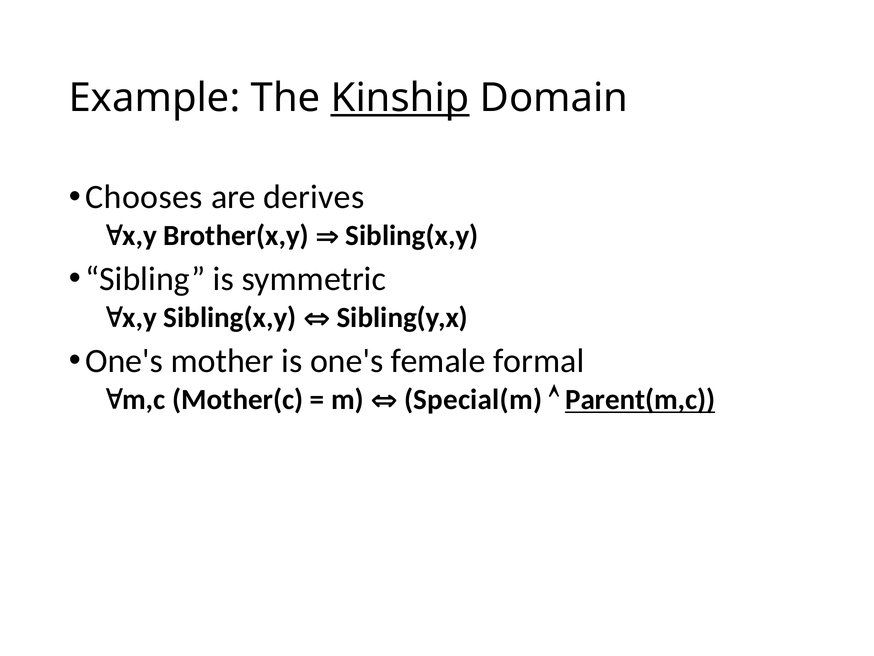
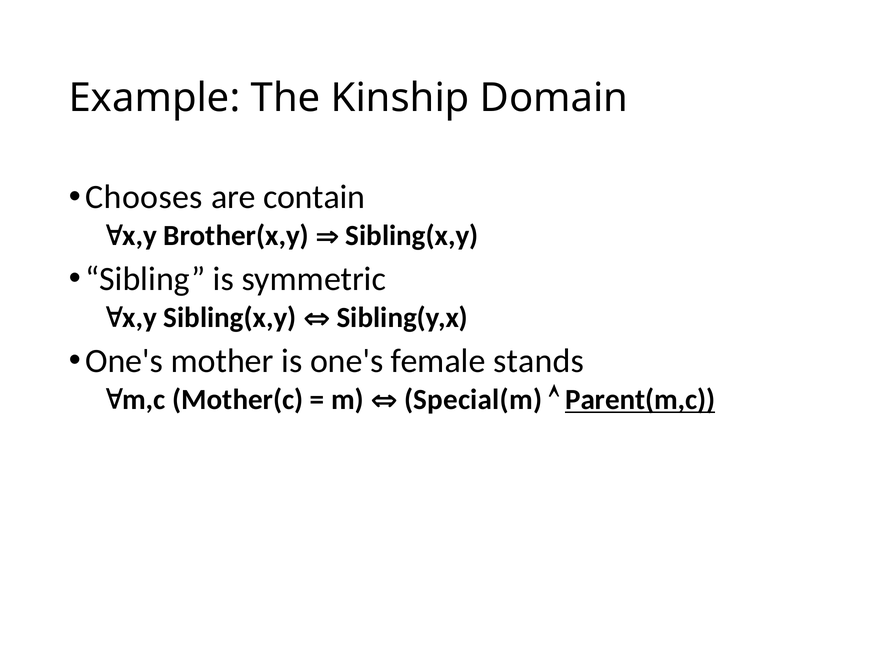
Kinship underline: present -> none (400, 98)
derives: derives -> contain (314, 197)
formal: formal -> stands (539, 361)
